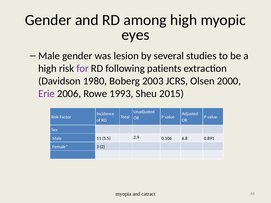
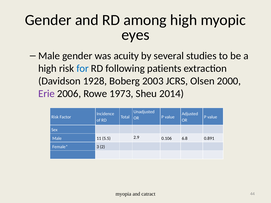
lesion: lesion -> acuity (126, 56)
for colour: purple -> blue (83, 68)
1980: 1980 -> 1928 (95, 81)
1993: 1993 -> 1973 (121, 94)
2015: 2015 -> 2014 (172, 94)
